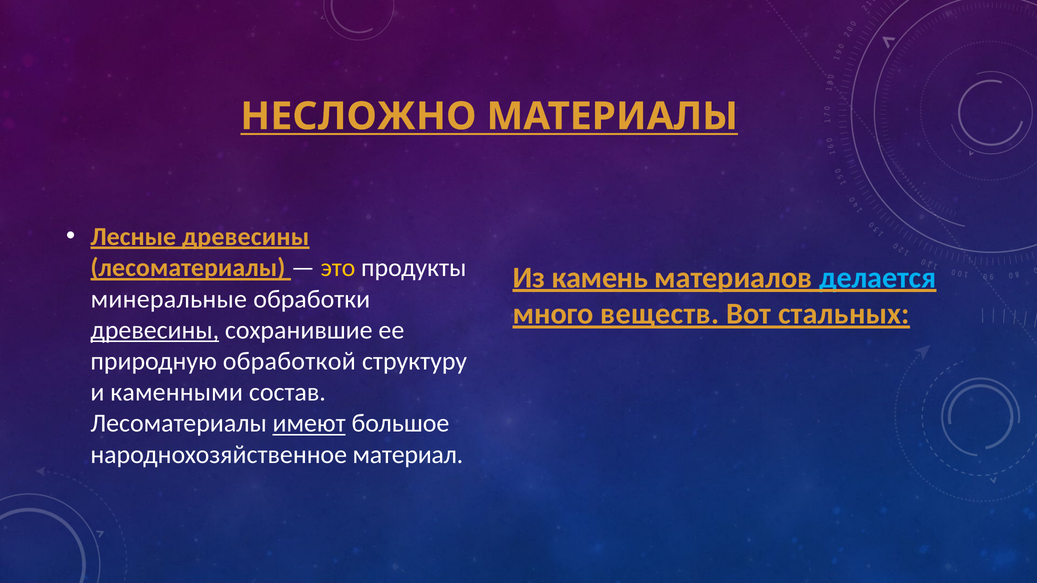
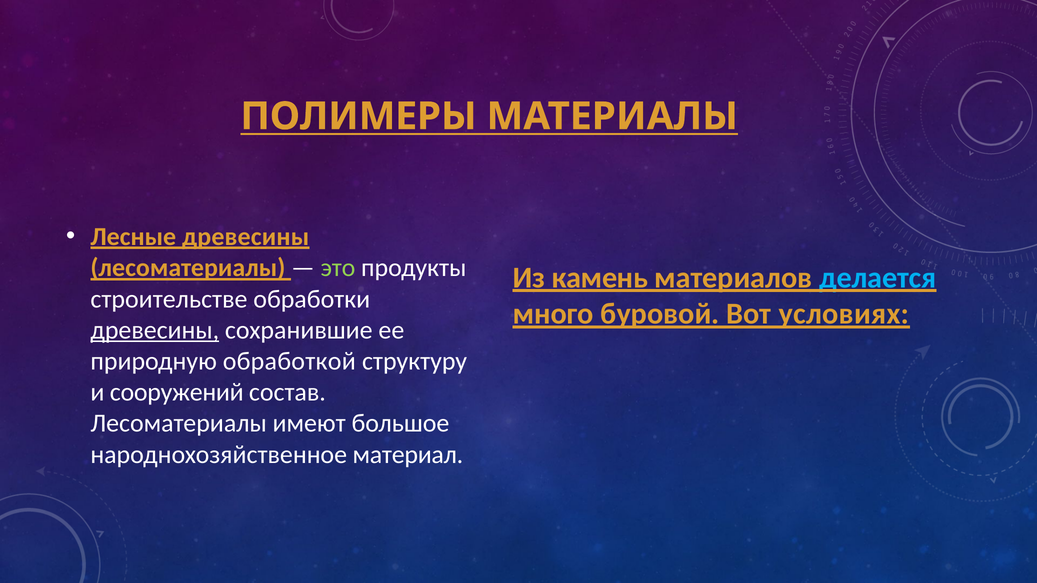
НЕСЛОЖНО: НЕСЛОЖНО -> ПОЛИМЕРЫ (359, 116)
это colour: yellow -> light green (338, 268)
минеральные: минеральные -> строительстве (169, 299)
веществ: веществ -> буровой (660, 314)
стальных: стальных -> условиях (844, 314)
каменными: каменными -> сооружений (177, 392)
имеют underline: present -> none (309, 424)
